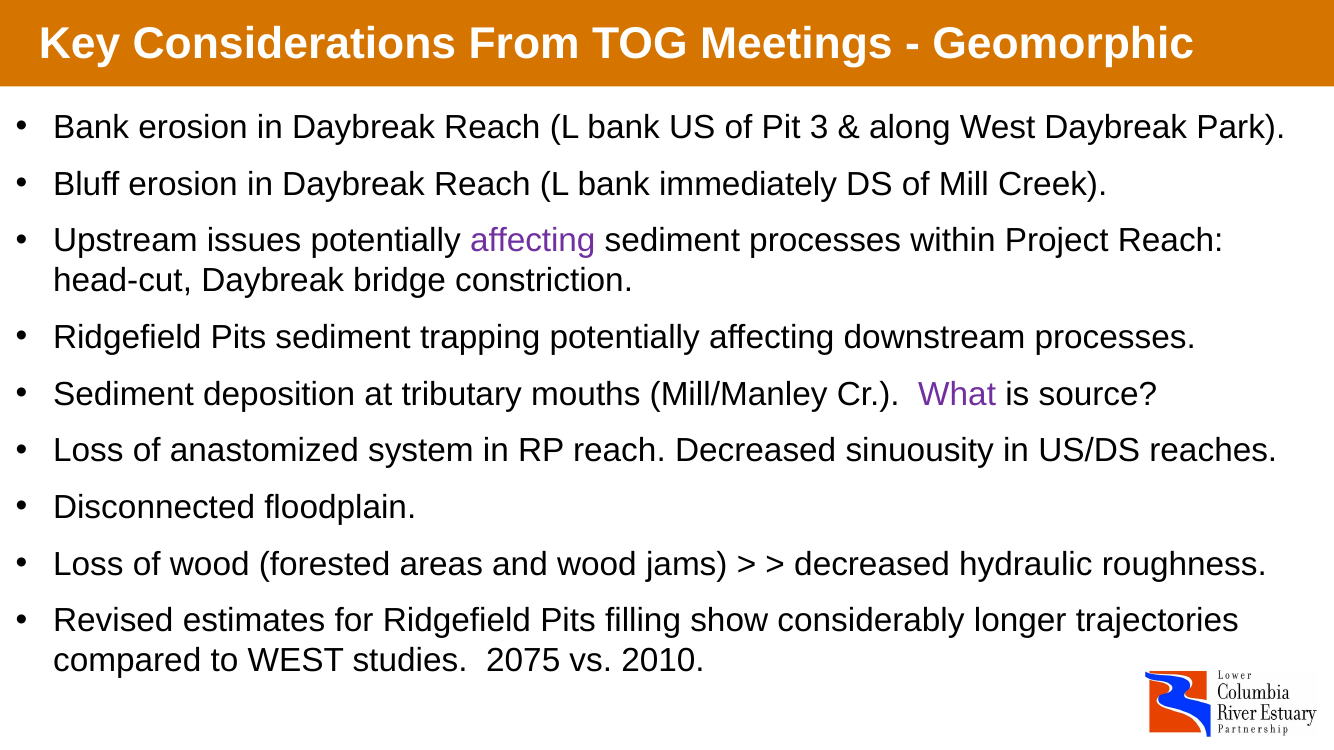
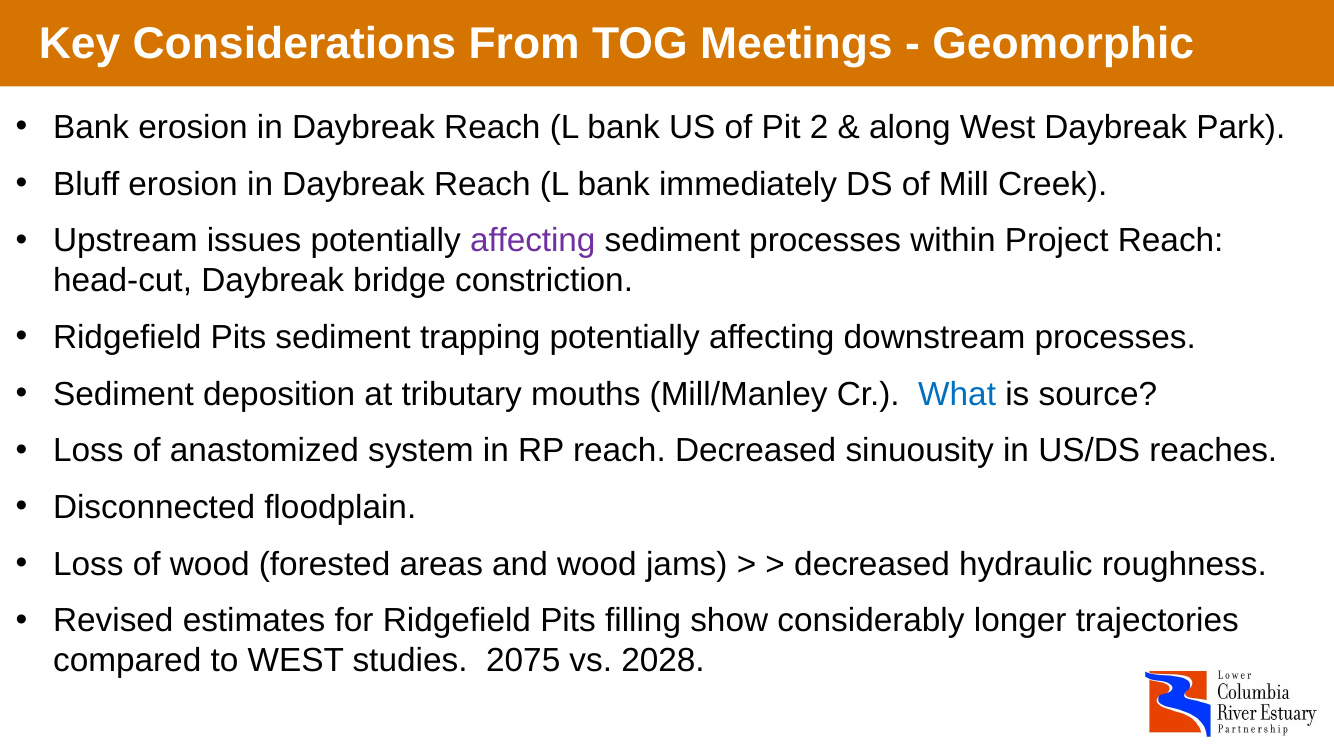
3: 3 -> 2 (819, 128)
What colour: purple -> blue (957, 394)
2010: 2010 -> 2028 (663, 661)
